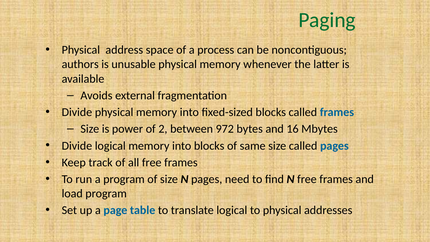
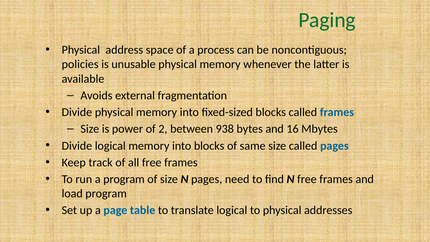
authors: authors -> policies (80, 64)
972: 972 -> 938 (225, 129)
